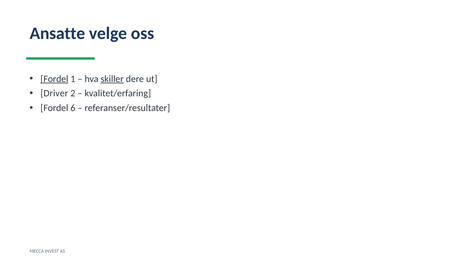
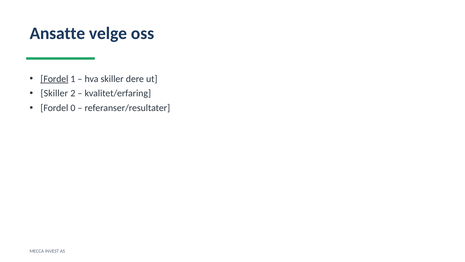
skiller underline: present -> none (112, 79)
Driver: Driver -> Skiller (54, 93)
6: 6 -> 0 (73, 108)
